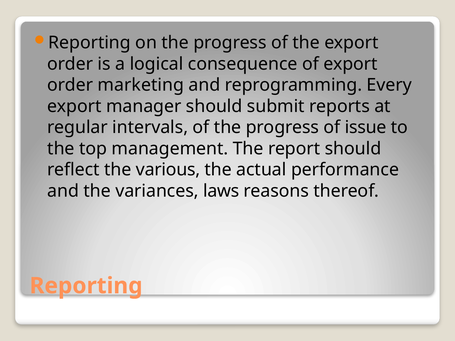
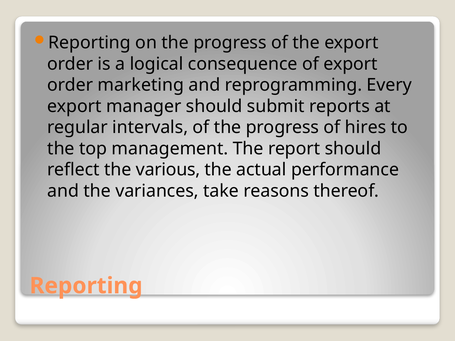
issue: issue -> hires (366, 128)
laws: laws -> take (221, 191)
